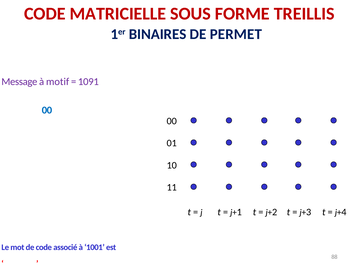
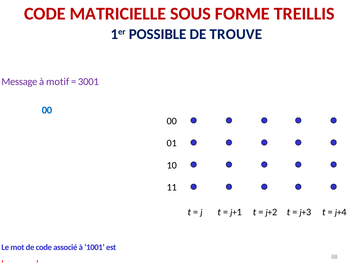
BINAIRES: BINAIRES -> POSSIBLE (158, 34)
PERMET: PERMET -> TROUVE (236, 34)
1091: 1091 -> 3001 (88, 82)
